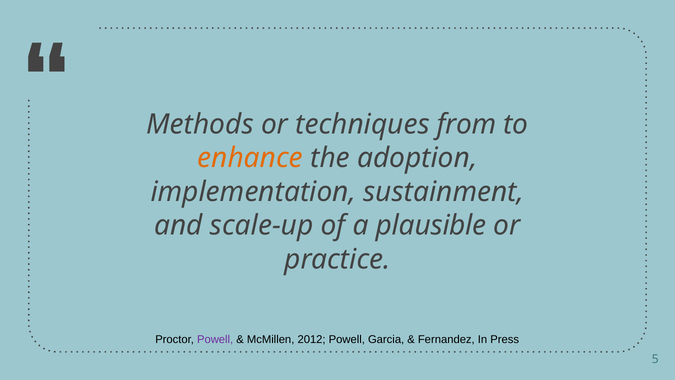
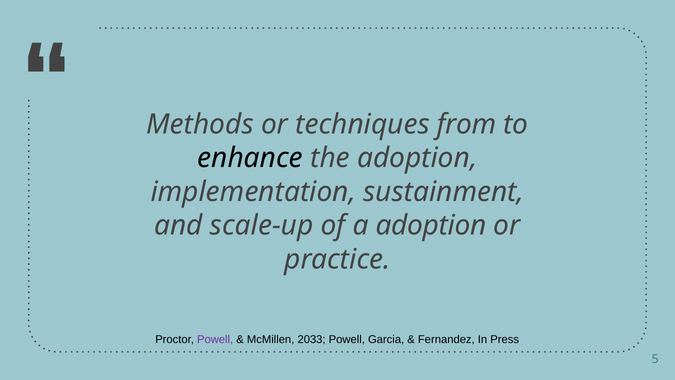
enhance colour: orange -> black (250, 158)
a plausible: plausible -> adoption (431, 226)
2012: 2012 -> 2033 (312, 339)
